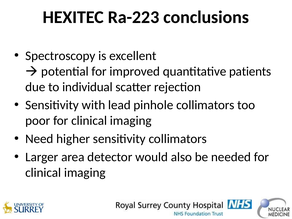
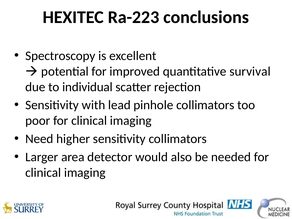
patients: patients -> survival (250, 71)
